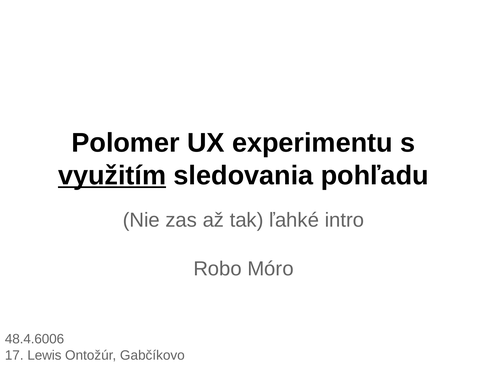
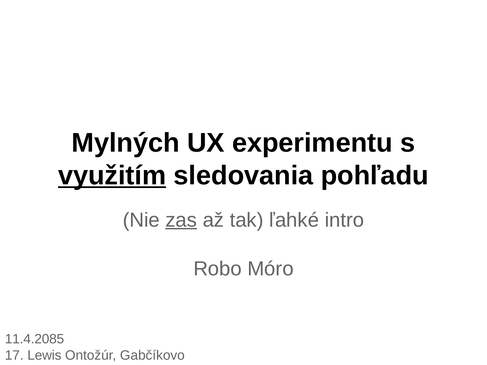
Polomer: Polomer -> Mylných (126, 143)
zas underline: none -> present (181, 220)
48.4.6006: 48.4.6006 -> 11.4.2085 (35, 339)
